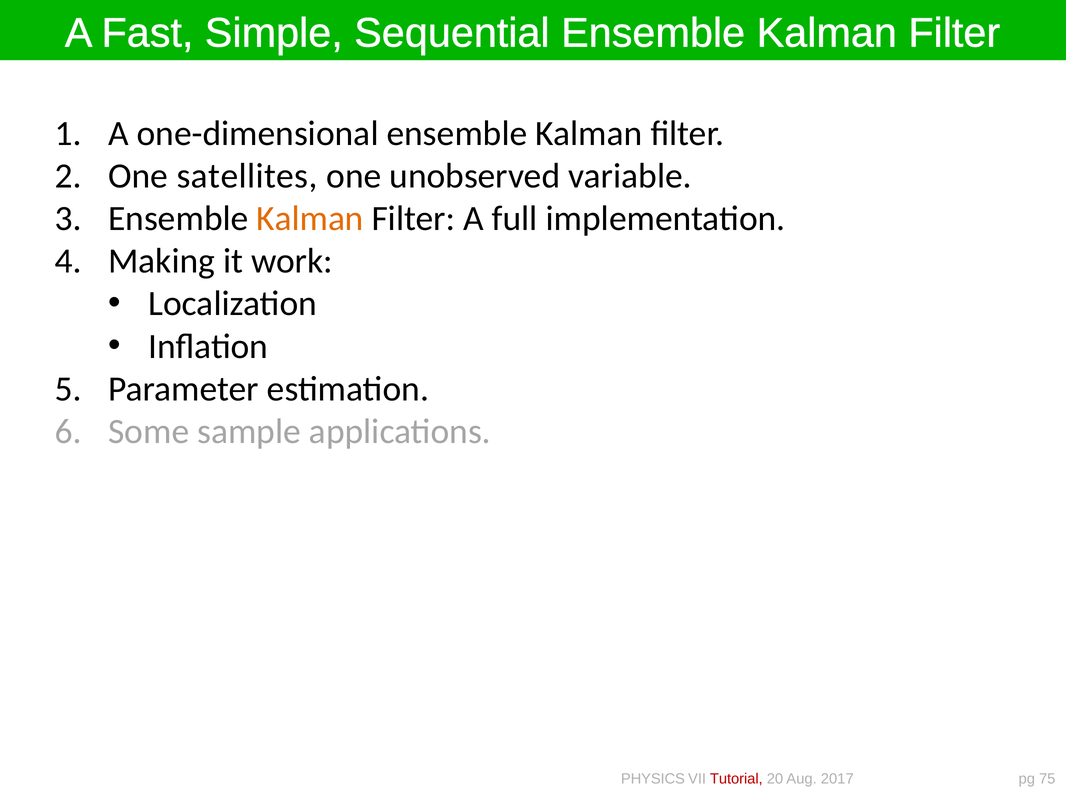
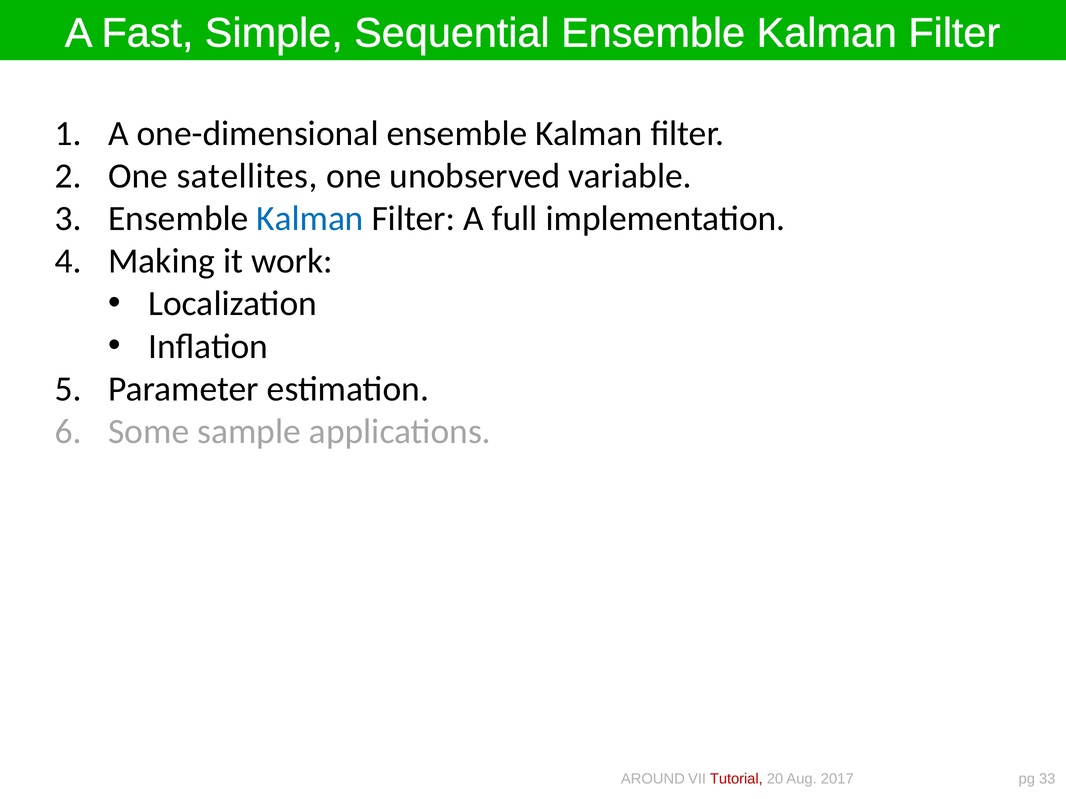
Kalman colour: orange -> blue (310, 219)
PHYSICS: PHYSICS -> AROUND (653, 779)
75: 75 -> 33 (1047, 779)
